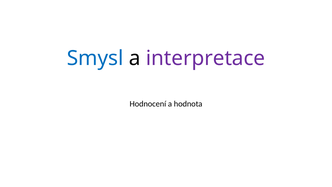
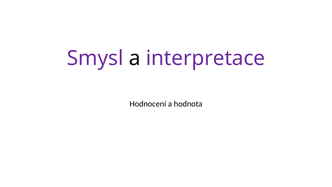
Smysl colour: blue -> purple (95, 58)
